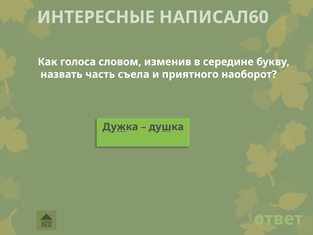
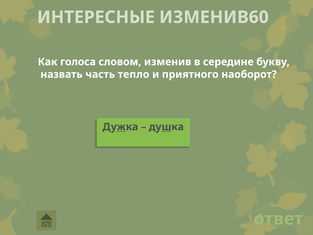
НАПИСАЛ60: НАПИСАЛ60 -> ИЗМЕНИВ60 (214, 17)
съела: съела -> тепло (134, 74)
